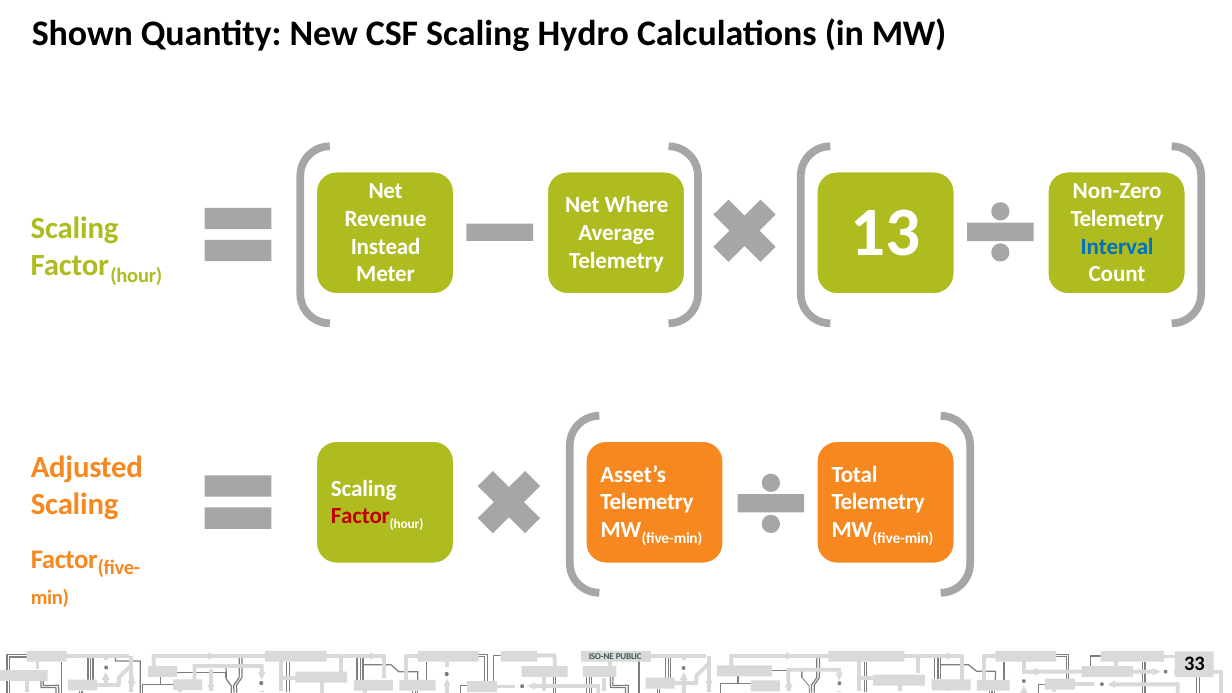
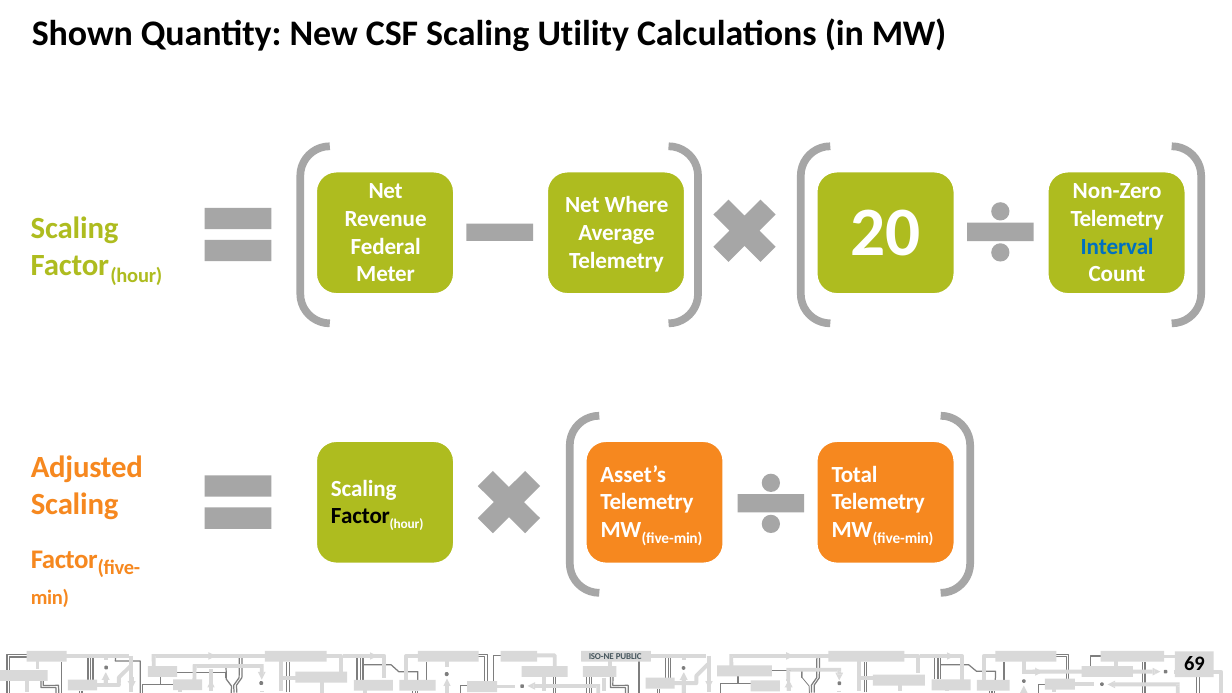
Hydro: Hydro -> Utility (583, 34)
Instead: Instead -> Federal (386, 247)
13: 13 -> 20 (885, 233)
Factor colour: red -> black (360, 516)
33: 33 -> 69 (1194, 664)
